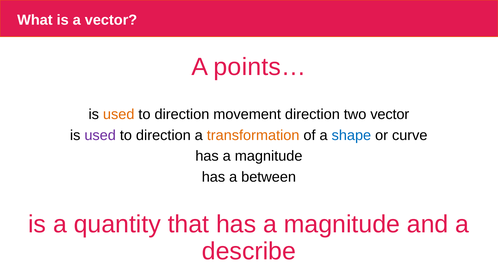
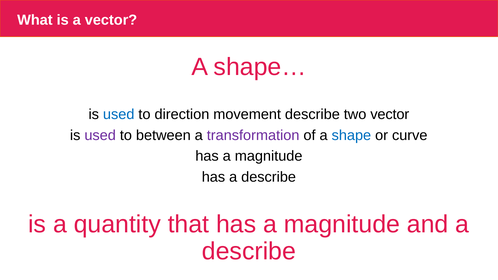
points…: points… -> shape… (260, 67)
used colour: orange -> blue (119, 114)
movement direction: direction -> describe (312, 114)
direction: direction -> between (163, 135)
transformation colour: orange -> purple (253, 135)
has a between: between -> describe (269, 177)
